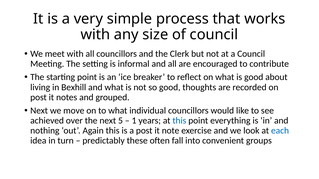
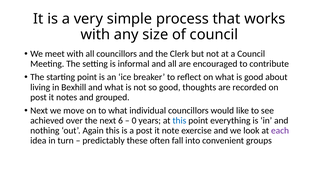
5: 5 -> 6 (121, 121)
1: 1 -> 0 (134, 121)
each colour: blue -> purple (280, 131)
